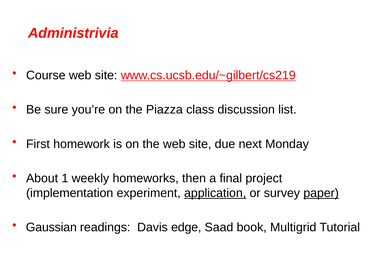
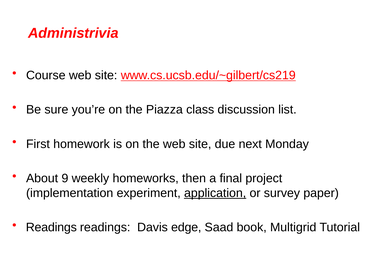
1: 1 -> 9 (65, 178)
paper underline: present -> none (321, 193)
Gaussian: Gaussian -> Readings (51, 227)
